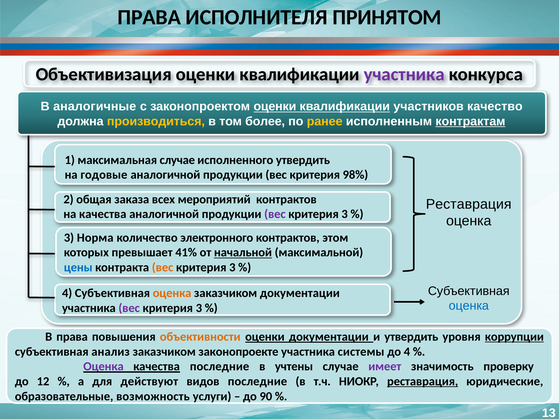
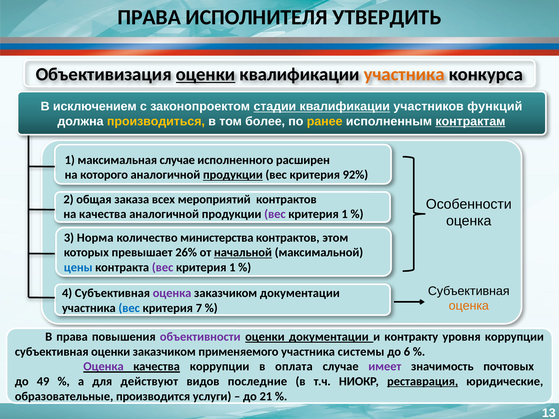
ПРИНЯТОМ: ПРИНЯТОМ -> УТВЕРДИТЬ (387, 17)
оценки underline: none -> present (206, 74)
участника colour: purple -> orange (404, 74)
аналогичные: аналогичные -> исключением (95, 107)
законопроектом оценки: оценки -> стадии (275, 107)
качество: качество -> функций (495, 107)
исполненного утвердить: утвердить -> расширен (303, 160)
годовые: годовые -> которого (104, 175)
продукции underline: none -> present (233, 175)
98%: 98% -> 92% (355, 175)
Реставрация: Реставрация -> Особенности (469, 204)
3: 3 -> 1 (345, 214)
электронного: электронного -> министерства (217, 238)
41%: 41% -> 26% (186, 253)
вес colour: orange -> purple (163, 268)
3: 3 -> 1 (232, 268)
оценка colour: orange -> purple (172, 293)
оценка colour: blue -> orange (469, 306)
вес colour: purple -> blue (129, 308)
3: 3 -> 7 (199, 308)
объективности colour: orange -> purple (200, 337)
и утвердить: утвердить -> контракту (411, 337)
коррупции underline: present -> none (514, 337)
субъективная анализ: анализ -> оценки (111, 352)
законопроекте: законопроекте -> применяемого (238, 352)
до 4: 4 -> 6 (407, 352)
качества последние: последние -> коррупции (220, 367)
учтены: учтены -> оплата (294, 367)
проверку: проверку -> почтовых (509, 367)
12: 12 -> 49 (43, 382)
возможность: возможность -> производится (153, 397)
90: 90 -> 21 (266, 397)
